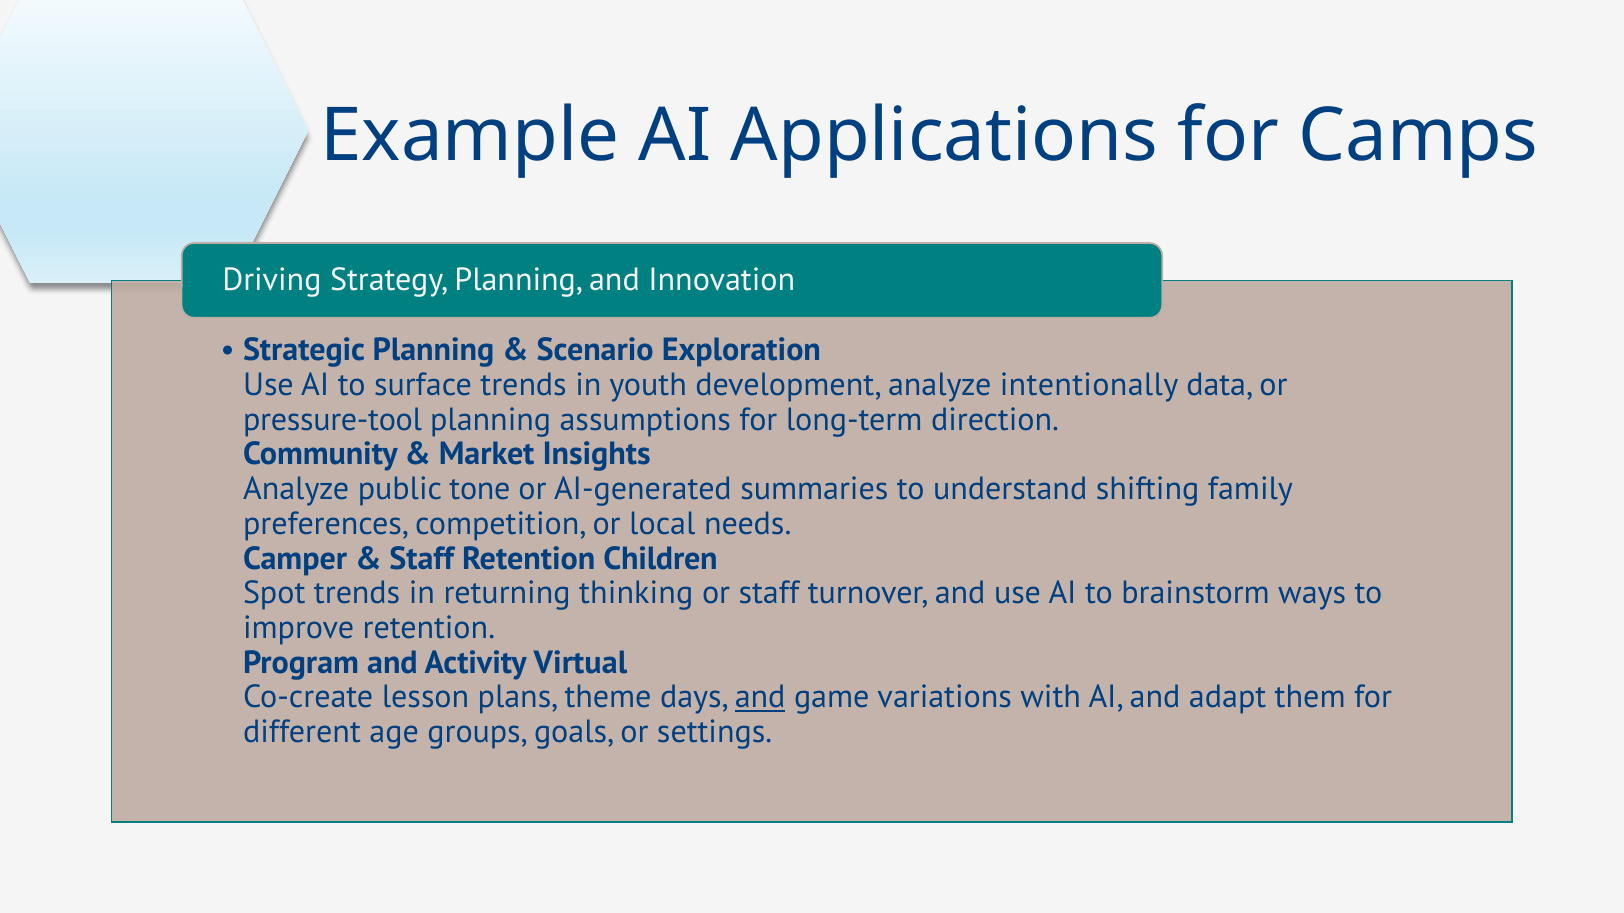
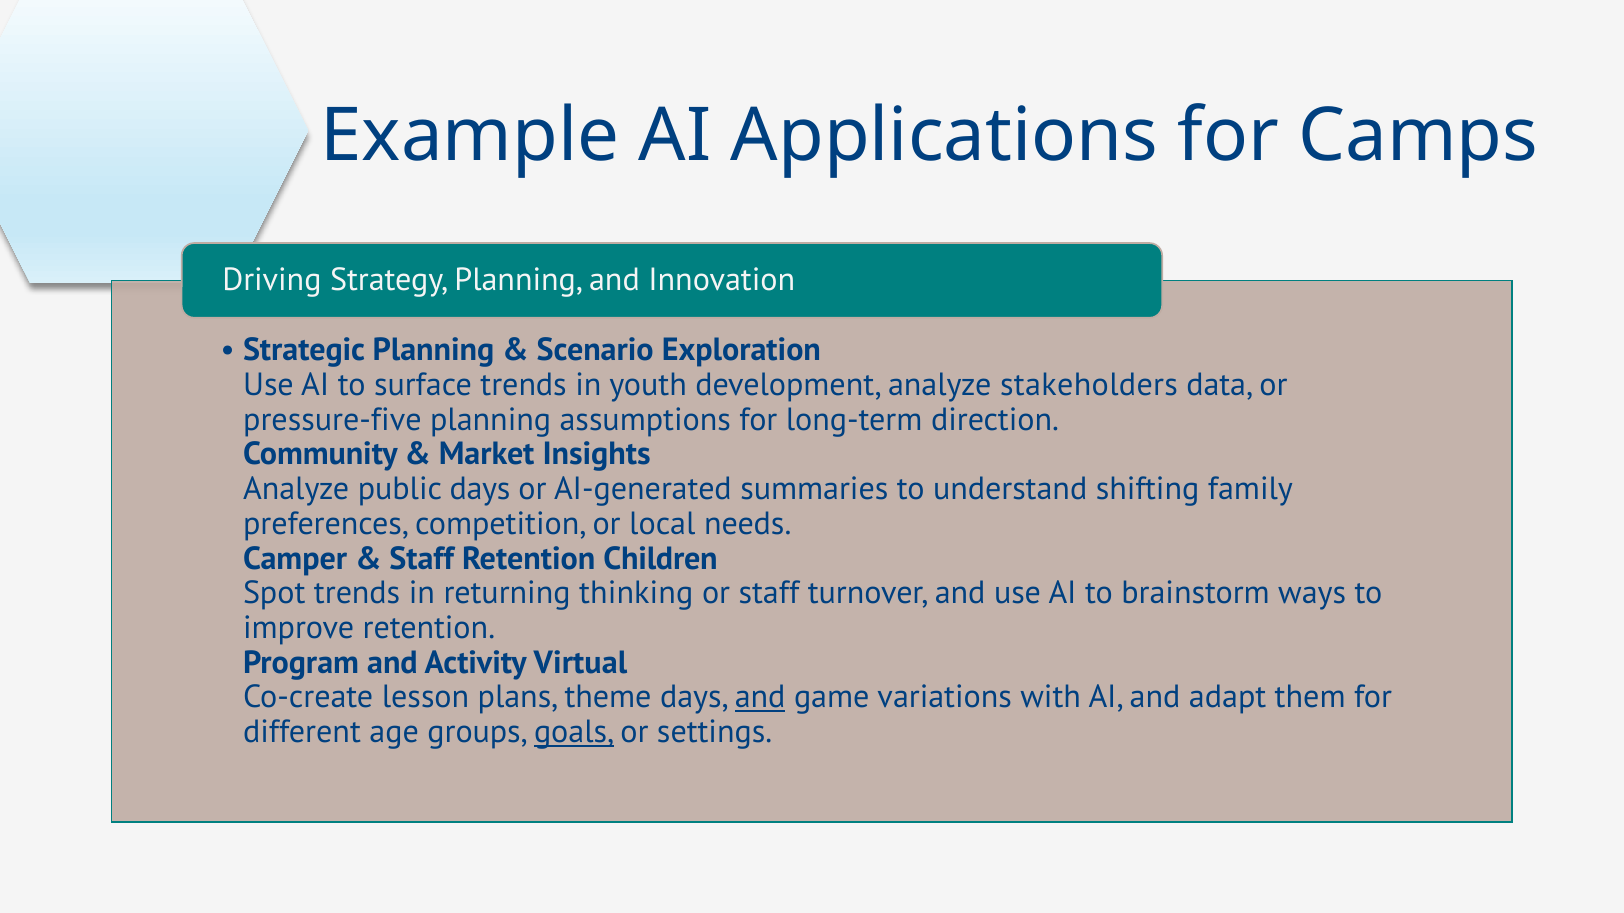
intentionally: intentionally -> stakeholders (1089, 385)
pressure-tool: pressure-tool -> pressure-five (332, 420)
public tone: tone -> days (480, 489)
goals underline: none -> present (574, 732)
